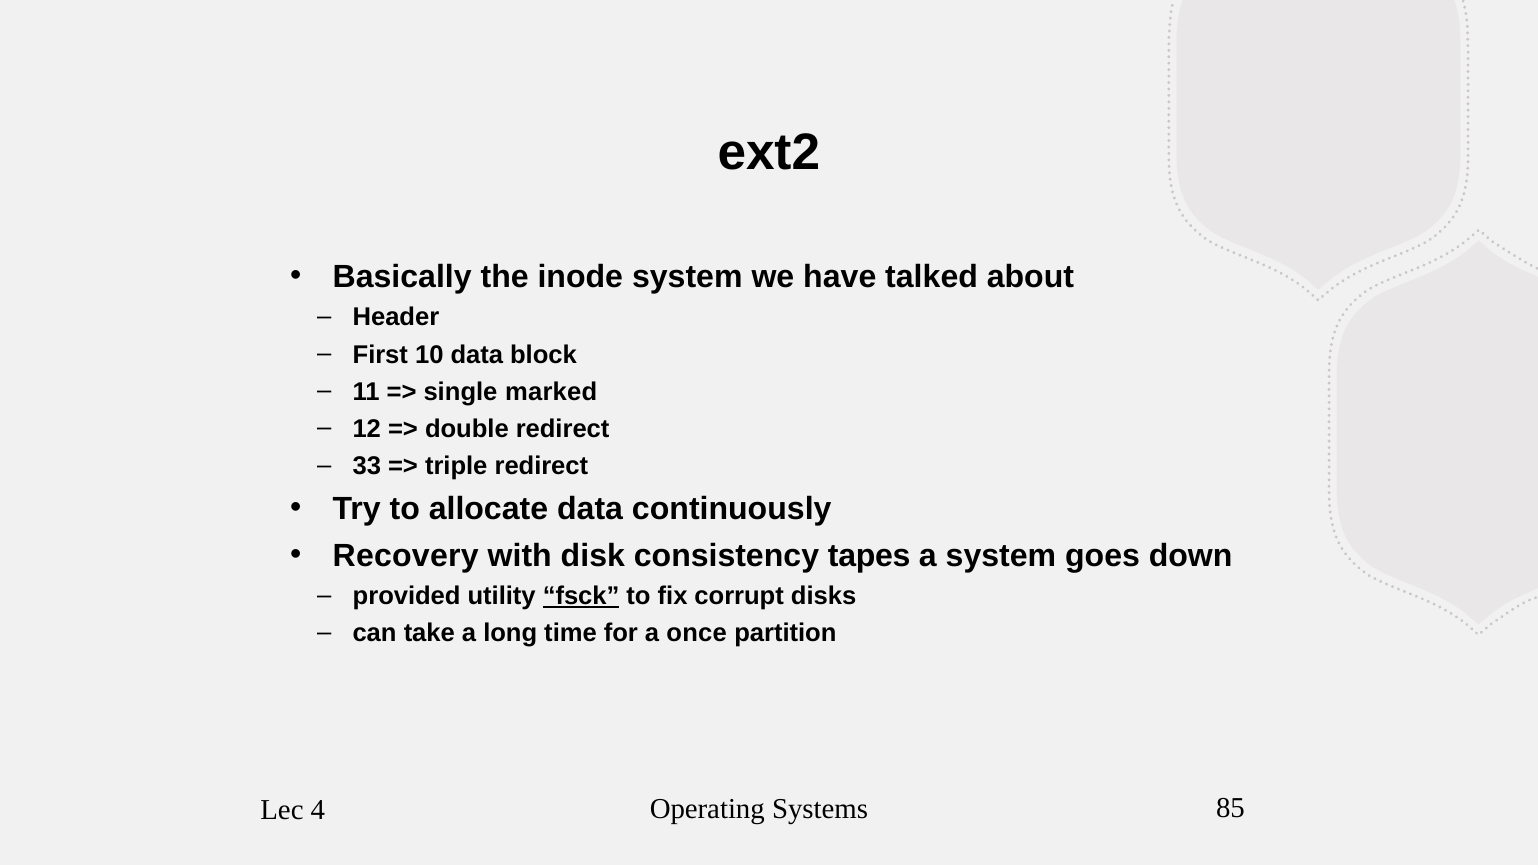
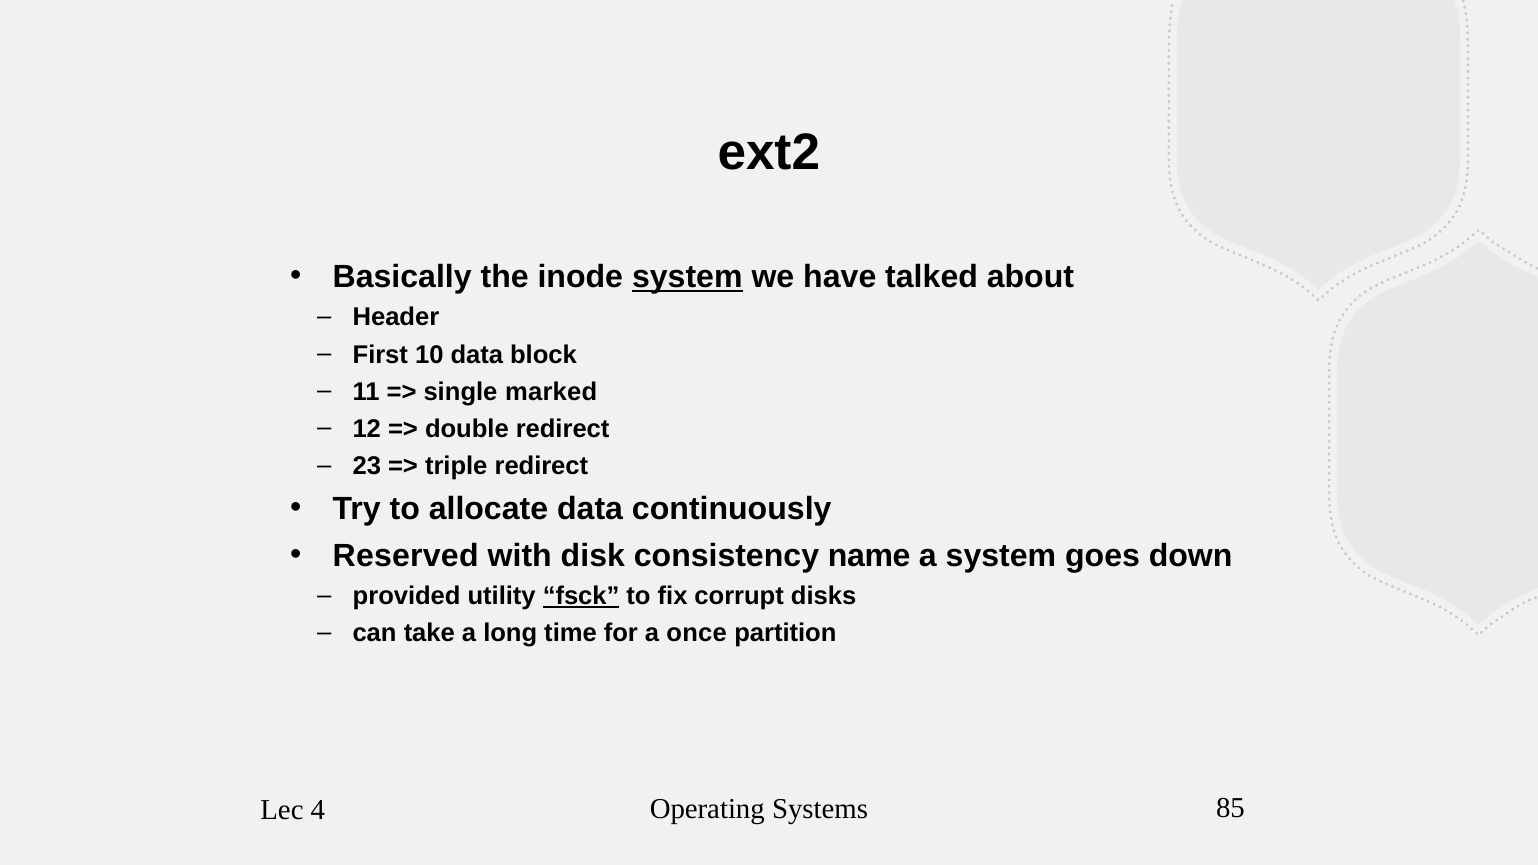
system underline: none -> present (687, 277)
33: 33 -> 23 (367, 466)
Recovery: Recovery -> Reserved (406, 556)
tapes: tapes -> name (869, 556)
